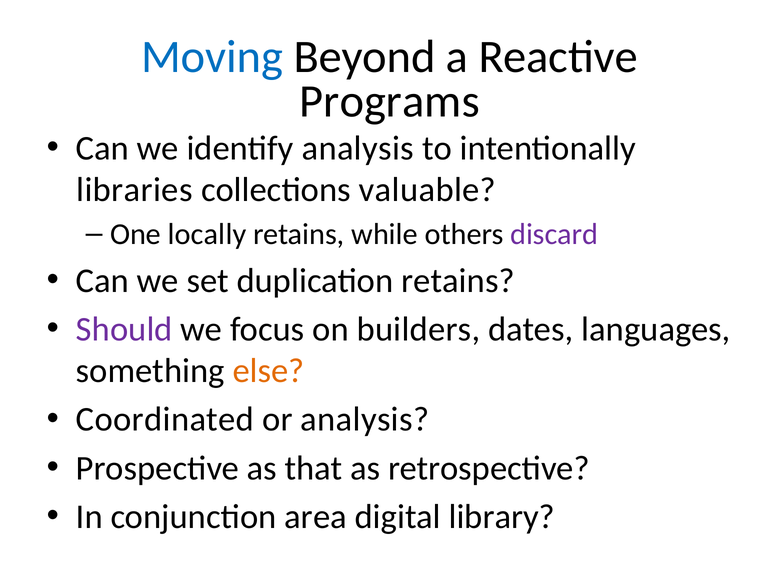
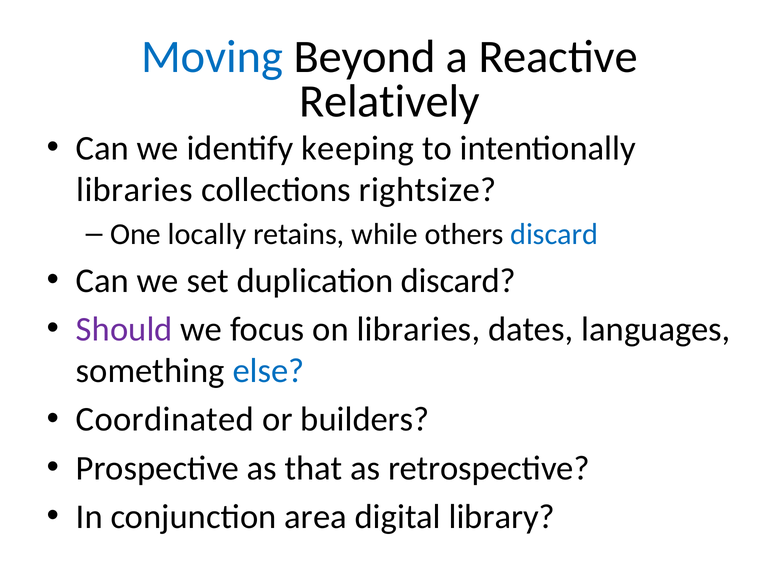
Programs: Programs -> Relatively (390, 101)
identify analysis: analysis -> keeping (358, 148)
valuable: valuable -> rightsize (427, 189)
discard colour: purple -> blue (554, 234)
duplication retains: retains -> discard (458, 280)
on builders: builders -> libraries (418, 329)
else colour: orange -> blue (269, 370)
or analysis: analysis -> builders (365, 419)
